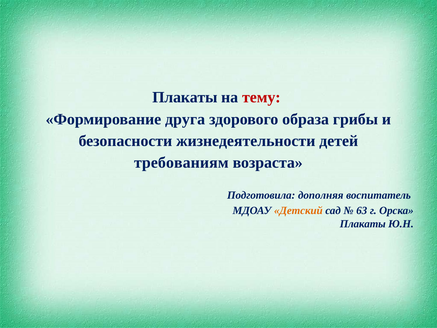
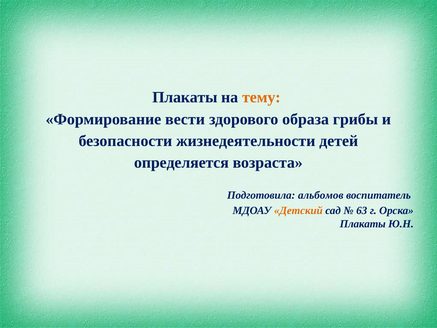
тему colour: red -> orange (261, 97)
друга: друга -> вести (185, 119)
требованиям: требованиям -> определяется (181, 163)
дополняя: дополняя -> альбомов (321, 195)
